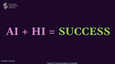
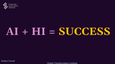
SUCCESS colour: light green -> yellow (84, 32)
